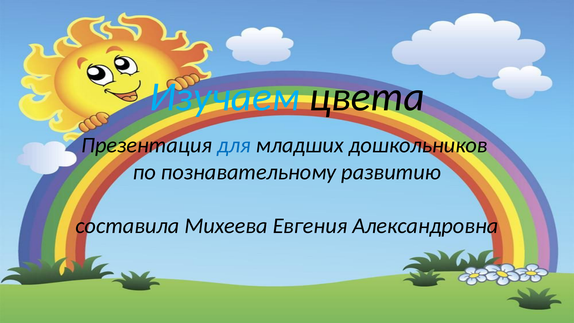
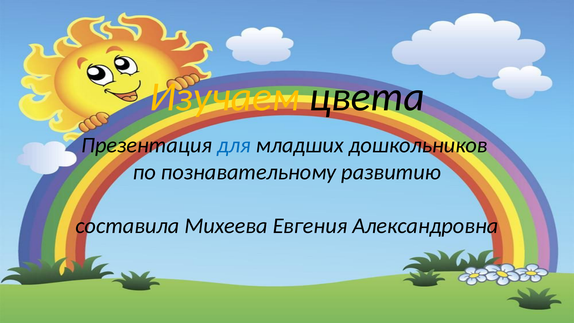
Изучаем colour: light blue -> yellow (224, 97)
